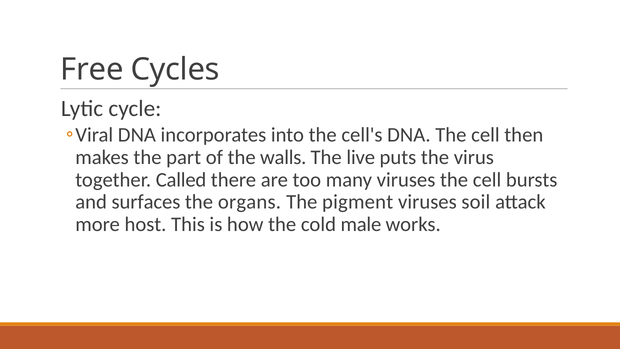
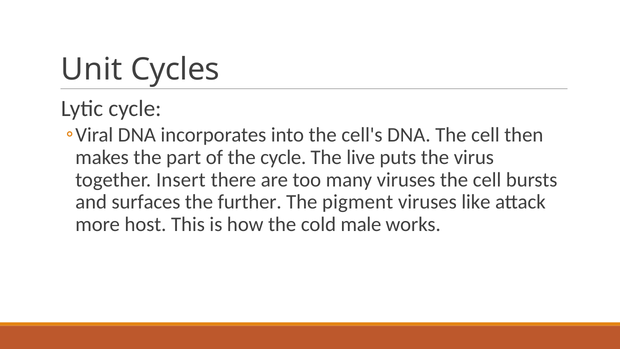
Free: Free -> Unit (92, 69)
the walls: walls -> cycle (283, 157)
Called: Called -> Insert (181, 180)
organs: organs -> further (250, 202)
soil: soil -> like (476, 202)
